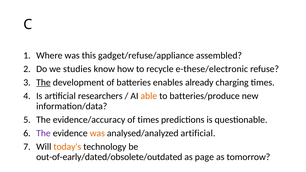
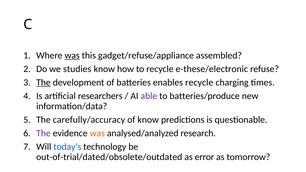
was underline: none -> present (72, 55)
enables already: already -> recycle (199, 82)
able colour: orange -> purple (149, 96)
evidence/accuracy: evidence/accuracy -> carefully/accuracy (89, 120)
of times: times -> know (148, 120)
analysed/analyzed artificial: artificial -> research (198, 133)
today's colour: orange -> blue (67, 147)
out-of-early/dated/obsolete/outdated: out-of-early/dated/obsolete/outdated -> out-of-trial/dated/obsolete/outdated (109, 157)
page: page -> error (204, 157)
